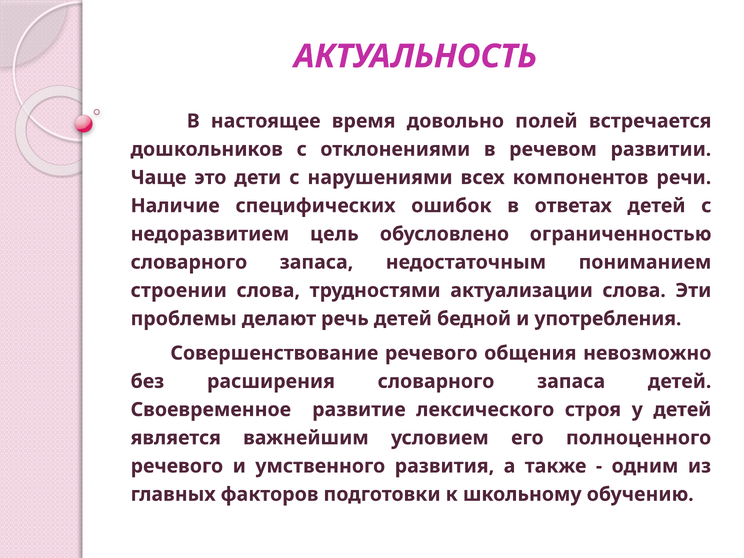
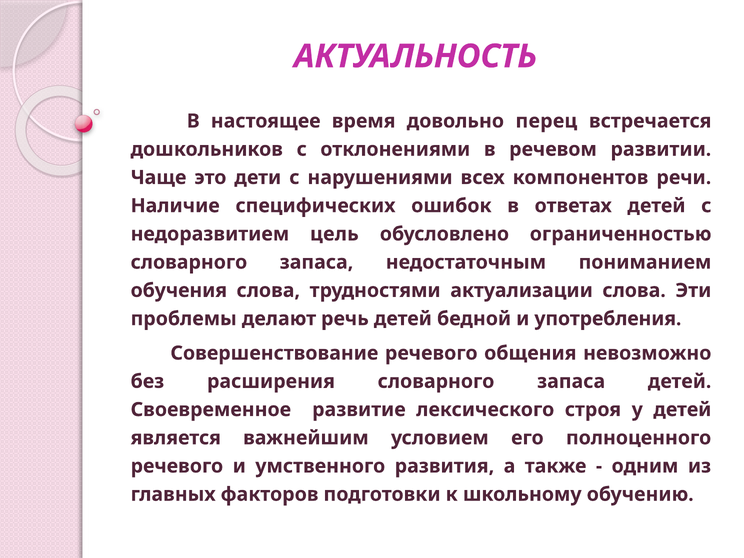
полей: полей -> перец (546, 121)
строении: строении -> обучения (179, 290)
